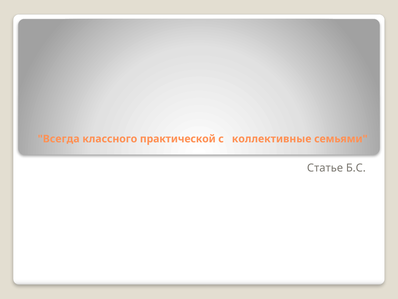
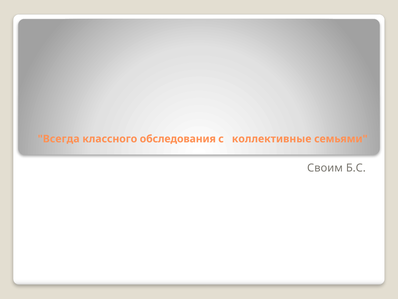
практической: практической -> обследования (178, 139)
Статье: Статье -> Своим (325, 168)
